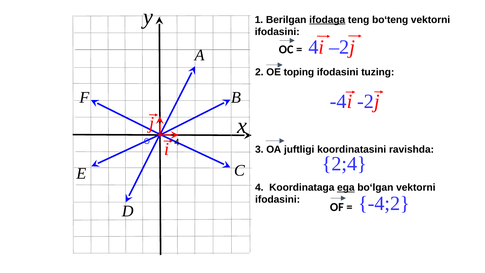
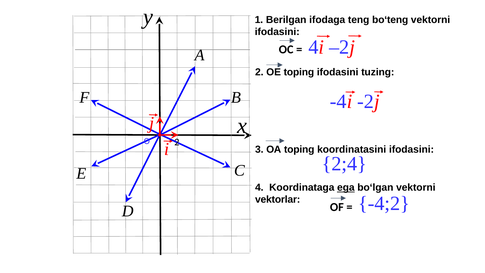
ifodaga underline: present -> none (327, 20)
О 4: 4 -> 2 (177, 142)
ОА juftligi: juftligi -> toping (299, 149)
koordinatasini ravishda: ravishda -> ifodasini (412, 149)
ifodasini: ifodasini -> vektorlar (278, 200)
